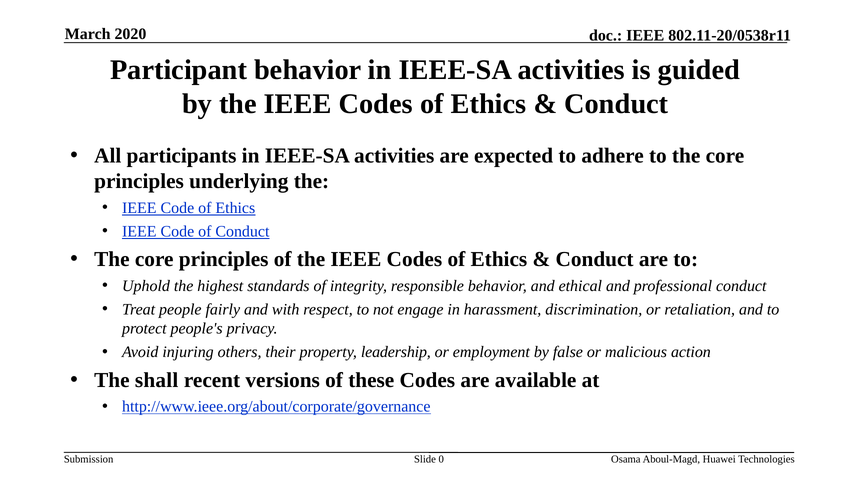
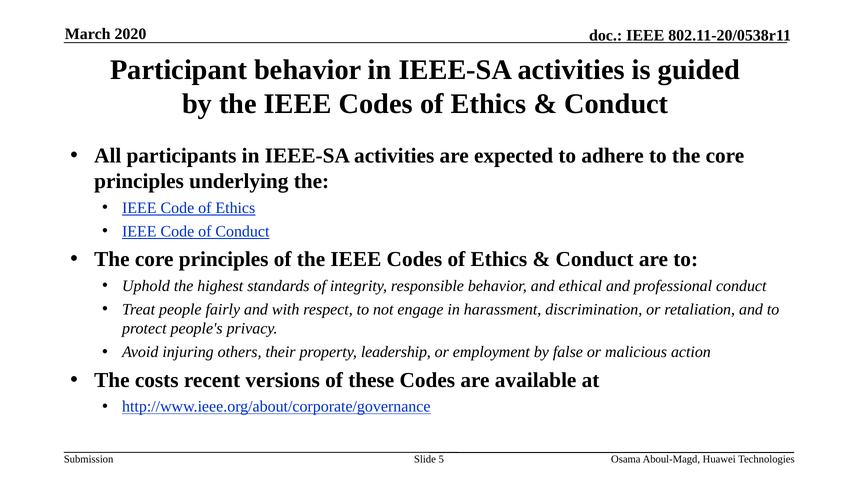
shall: shall -> costs (157, 380)
0: 0 -> 5 (441, 459)
